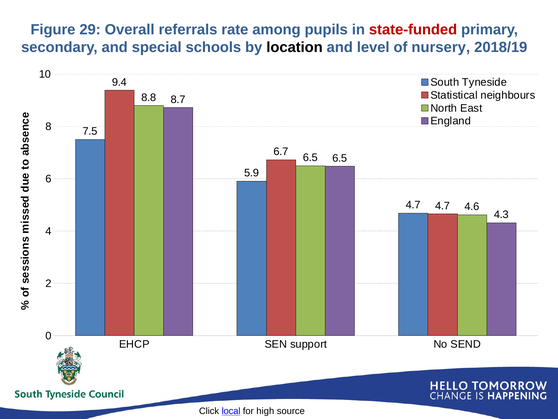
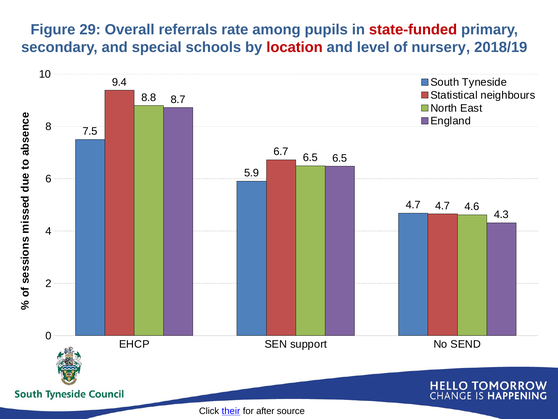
location colour: black -> red (295, 47)
local: local -> their (231, 411)
high: high -> after (265, 411)
